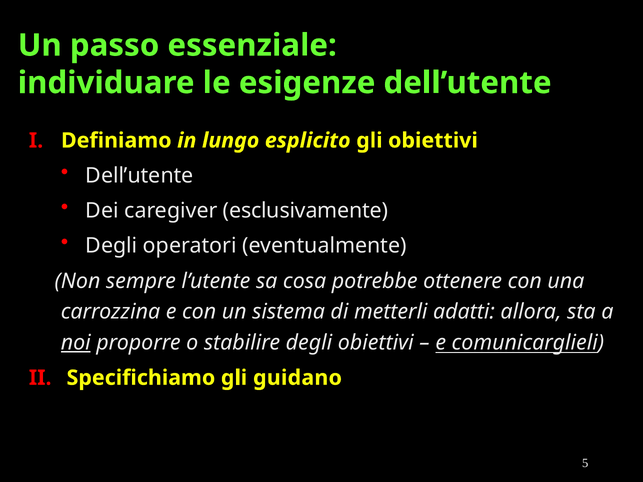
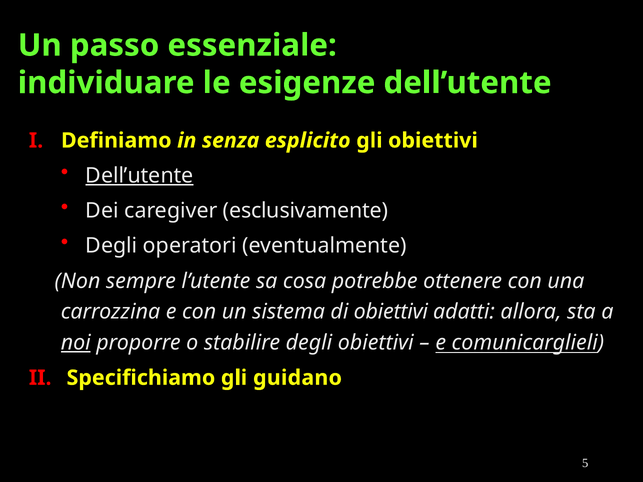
lungo: lungo -> senza (231, 141)
Dell’utente underline: none -> present (139, 176)
di metterli: metterli -> obiettivi (391, 312)
